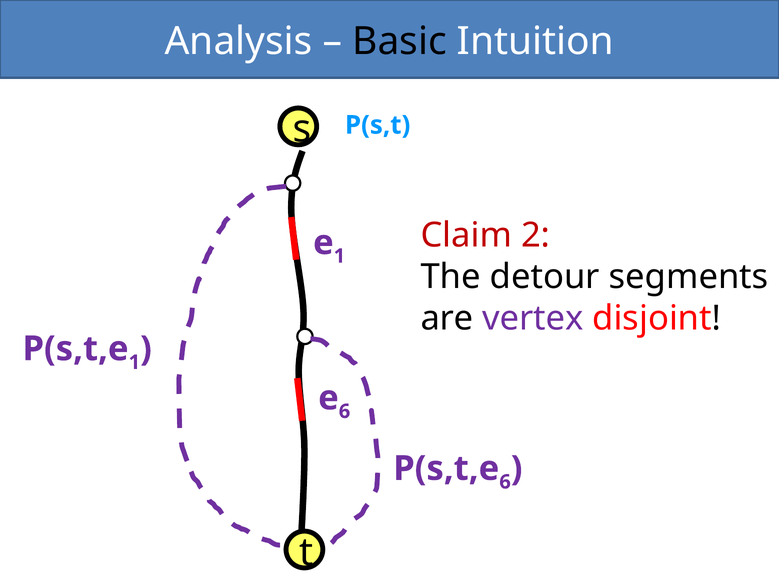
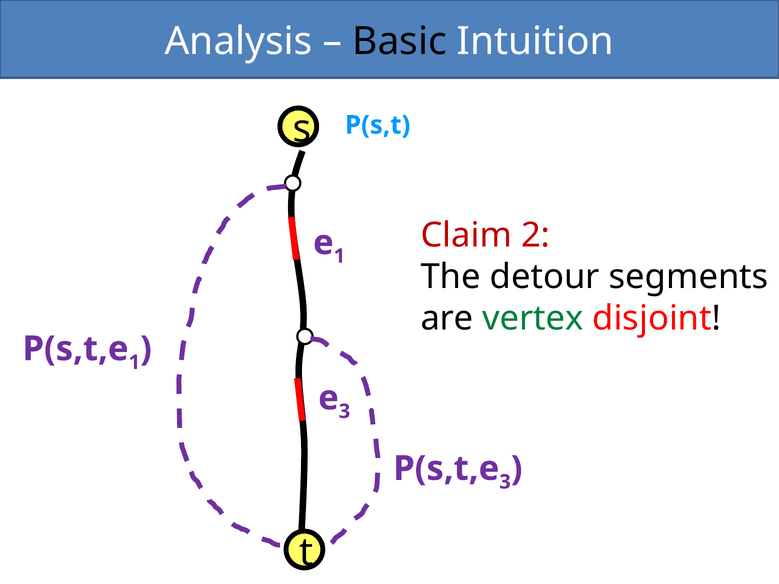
vertex colour: purple -> green (533, 319)
6: 6 -> 3 (345, 412)
6: 6 -> 3 (505, 482)
